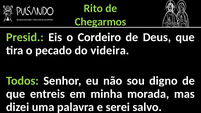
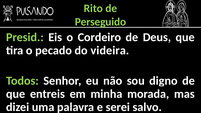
Chegarmos: Chegarmos -> Perseguido (100, 22)
